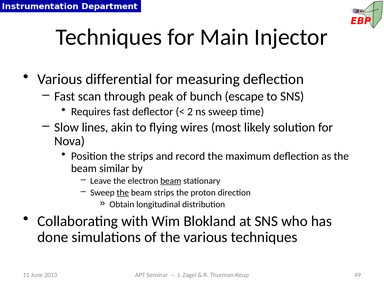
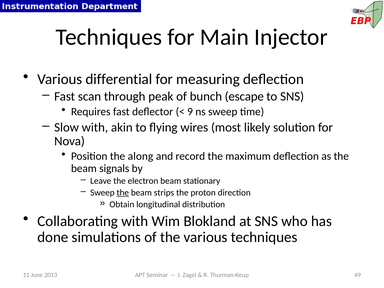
2: 2 -> 9 (190, 112)
Slow lines: lines -> with (95, 127)
the strips: strips -> along (141, 156)
similar: similar -> signals (114, 168)
beam underline: present -> none (171, 181)
